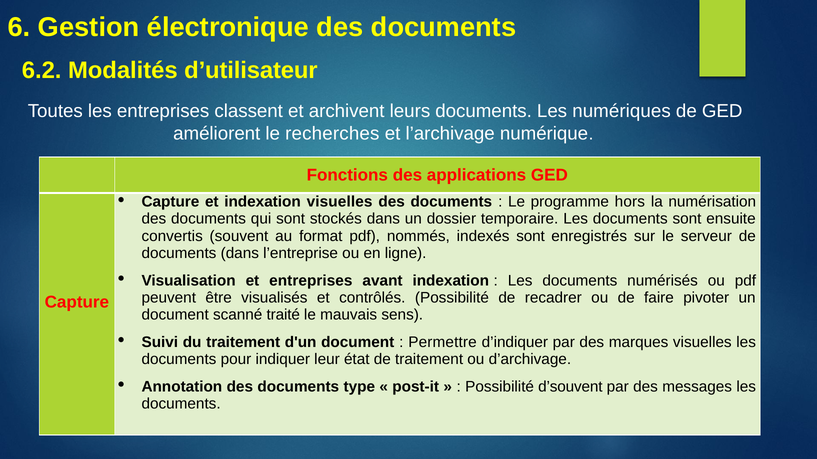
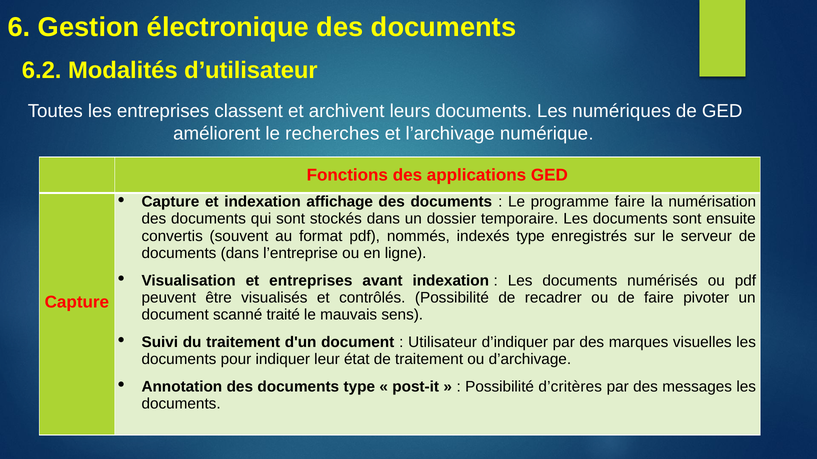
indexation visuelles: visuelles -> affichage (340, 202)
programme hors: hors -> faire (630, 202)
indexés sont: sont -> type (531, 236)
Permettre: Permettre -> Utilisateur (443, 342)
d’souvent: d’souvent -> d’critères (570, 387)
